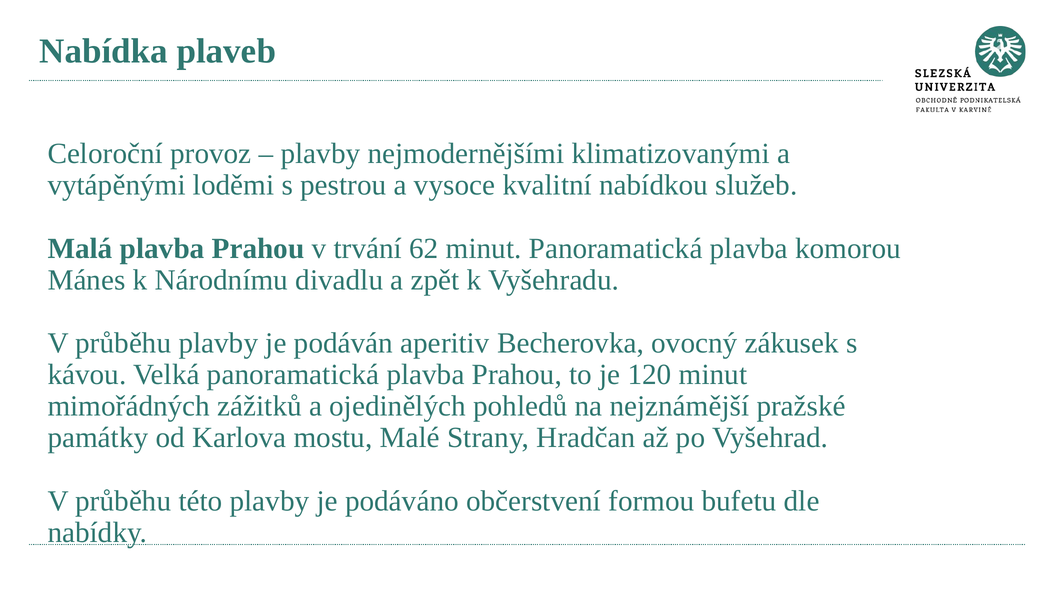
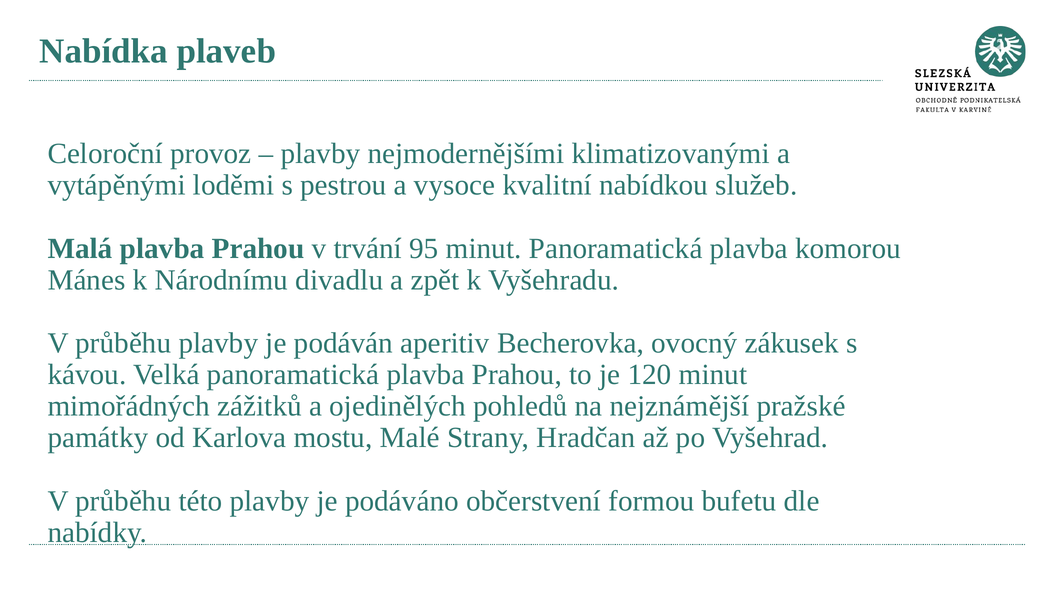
62: 62 -> 95 (424, 248)
